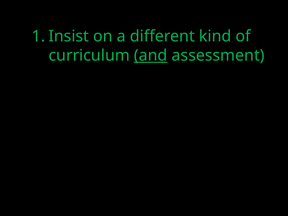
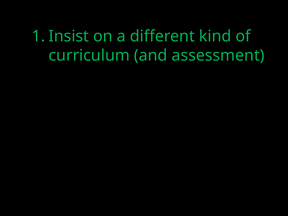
and underline: present -> none (151, 55)
